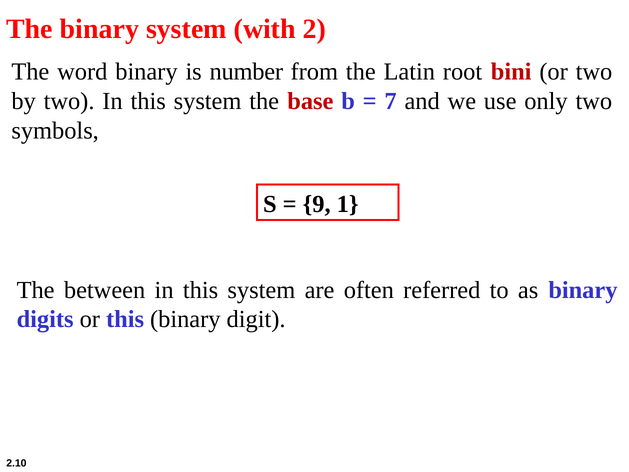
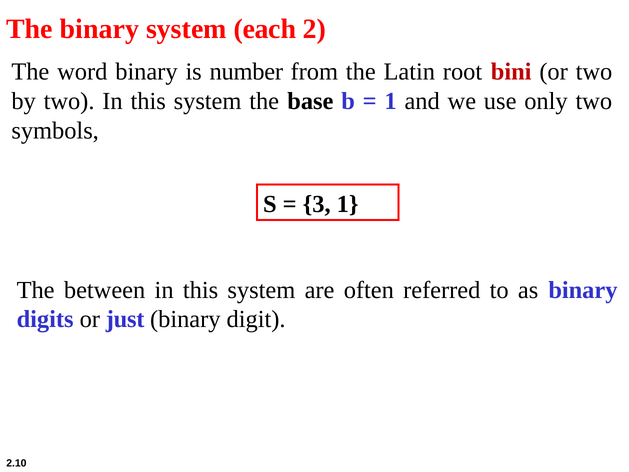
with: with -> each (265, 29)
base colour: red -> black (310, 101)
7: 7 -> 1 (391, 101)
9: 9 -> 3 (317, 204)
or this: this -> just (125, 319)
